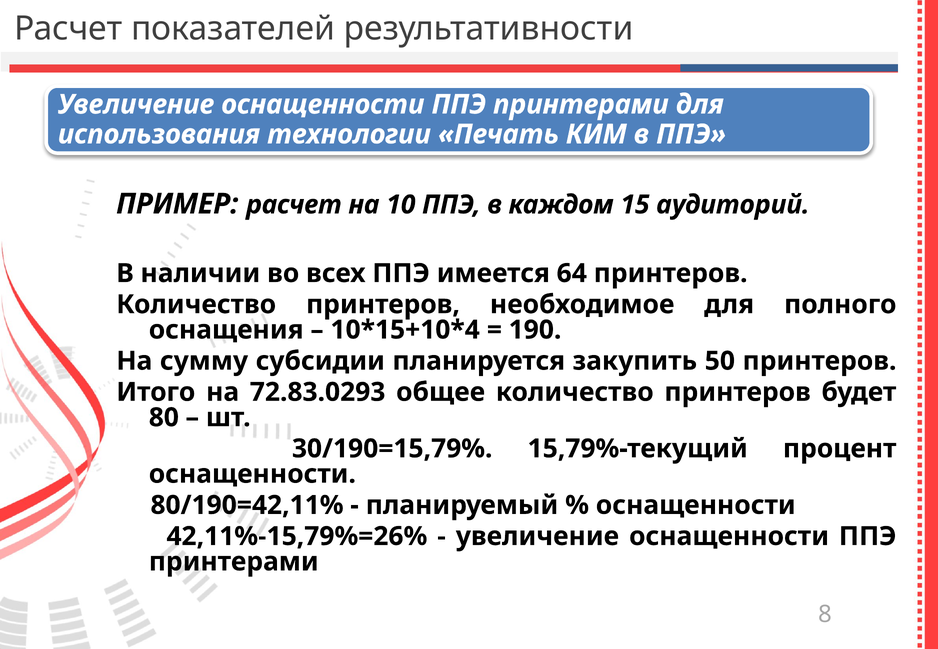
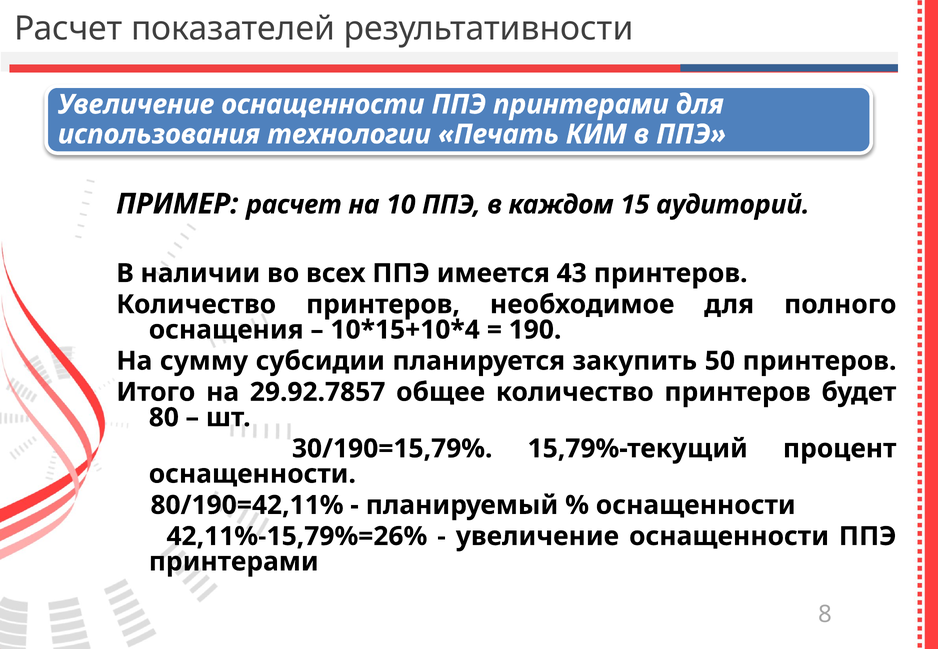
64: 64 -> 43 (572, 273)
72.83.0293: 72.83.0293 -> 29.92.7857 (318, 392)
